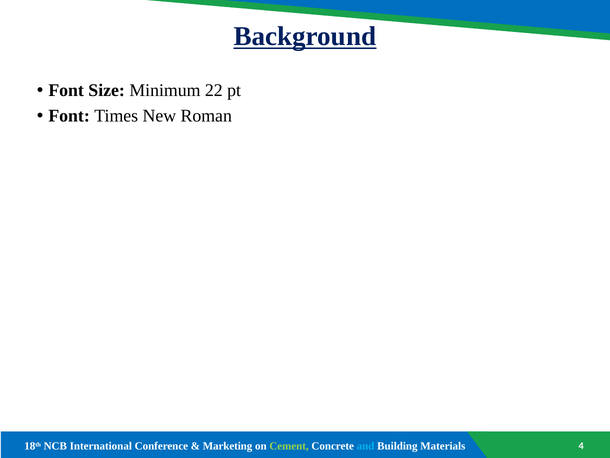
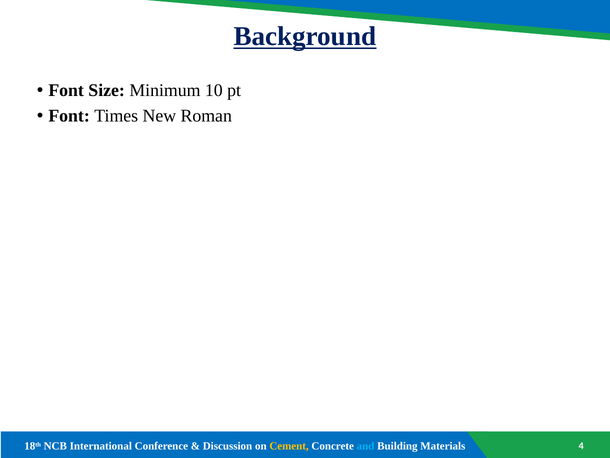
22: 22 -> 10 (214, 90)
Marketing: Marketing -> Discussion (228, 446)
Cement colour: light green -> yellow (289, 446)
